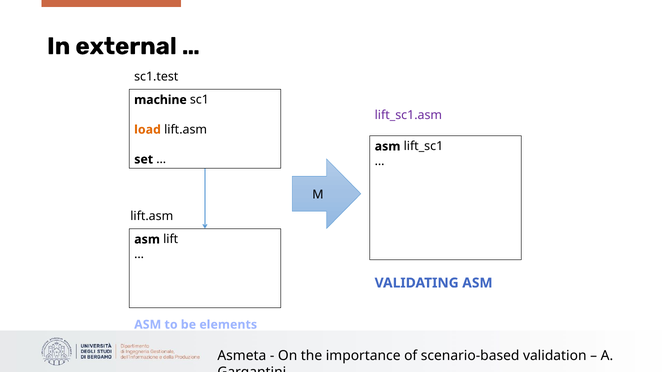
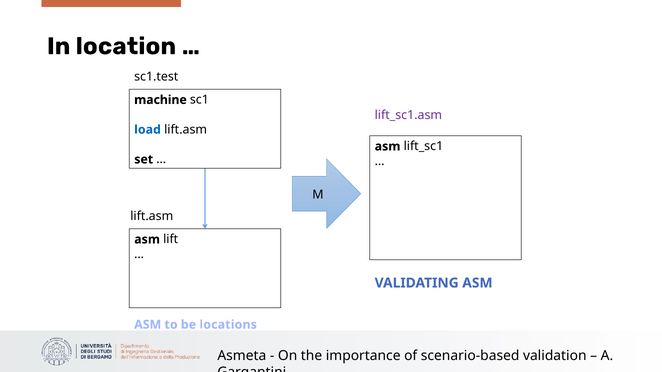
external: external -> location (126, 46)
load colour: orange -> blue (148, 130)
elements: elements -> locations (228, 325)
